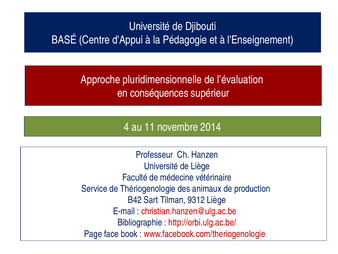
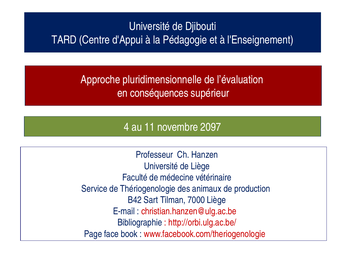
BASÉ: BASÉ -> TARD (64, 40)
2014: 2014 -> 2097 (211, 127)
9312: 9312 -> 7000 (196, 200)
